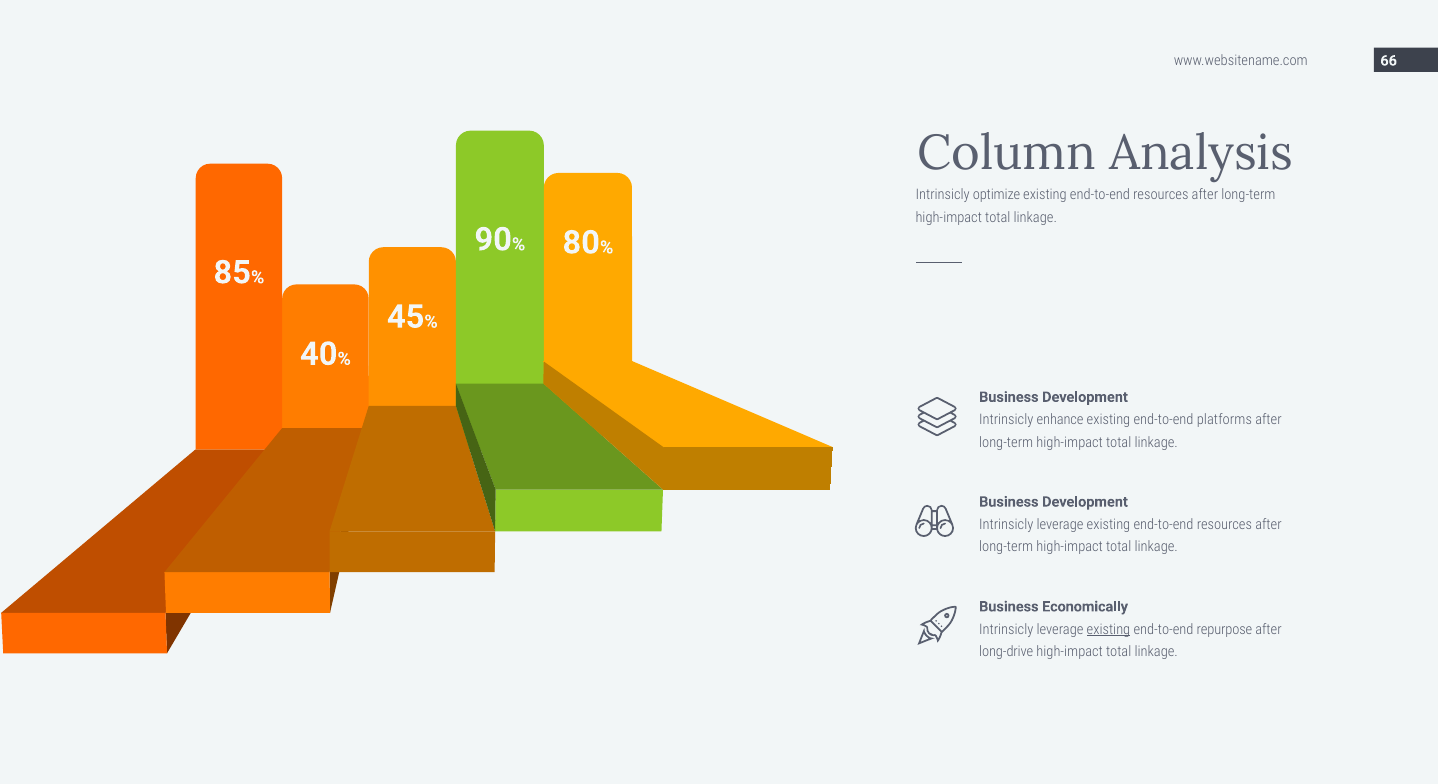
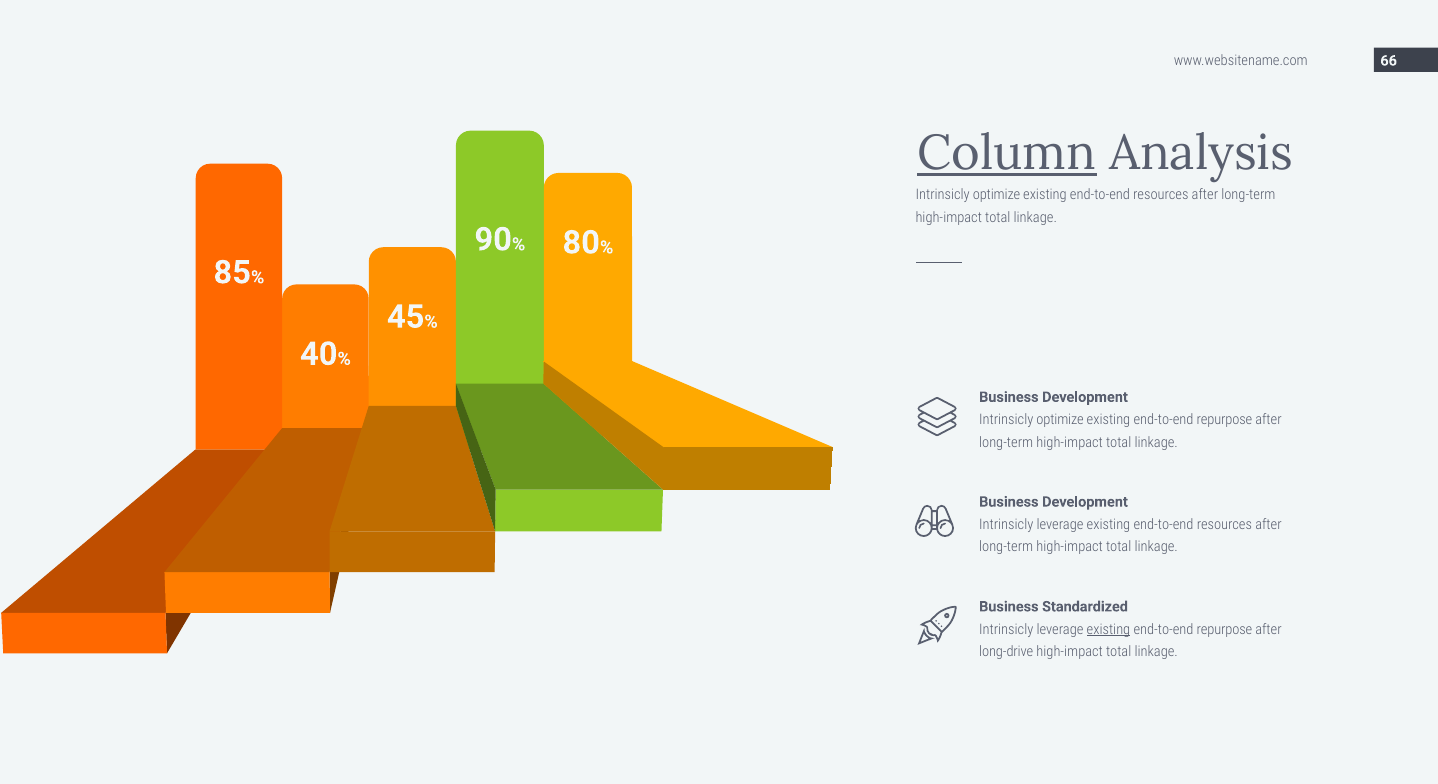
Column underline: none -> present (1007, 153)
enhance: enhance -> optimize (1060, 420)
platforms: platforms -> repurpose (1224, 420)
Economically: Economically -> Standardized (1085, 607)
